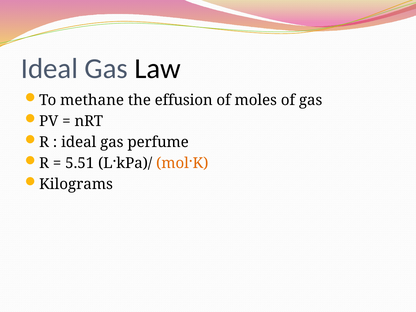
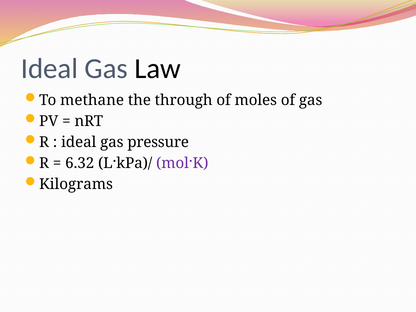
effusion: effusion -> through (184, 100)
perfume: perfume -> pressure (158, 142)
5.51: 5.51 -> 6.32 (80, 163)
mol·K colour: orange -> purple (182, 163)
